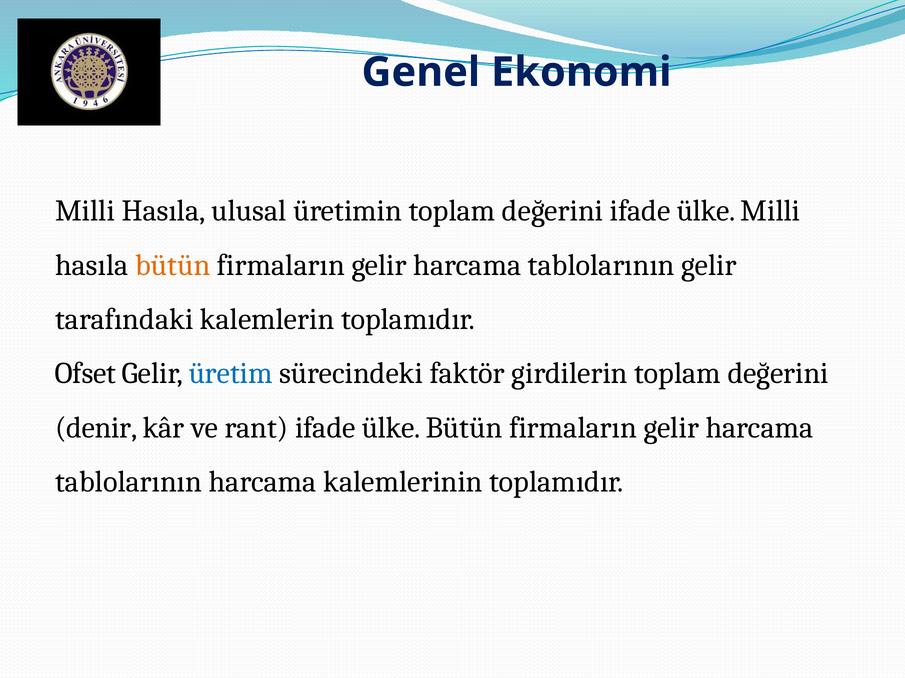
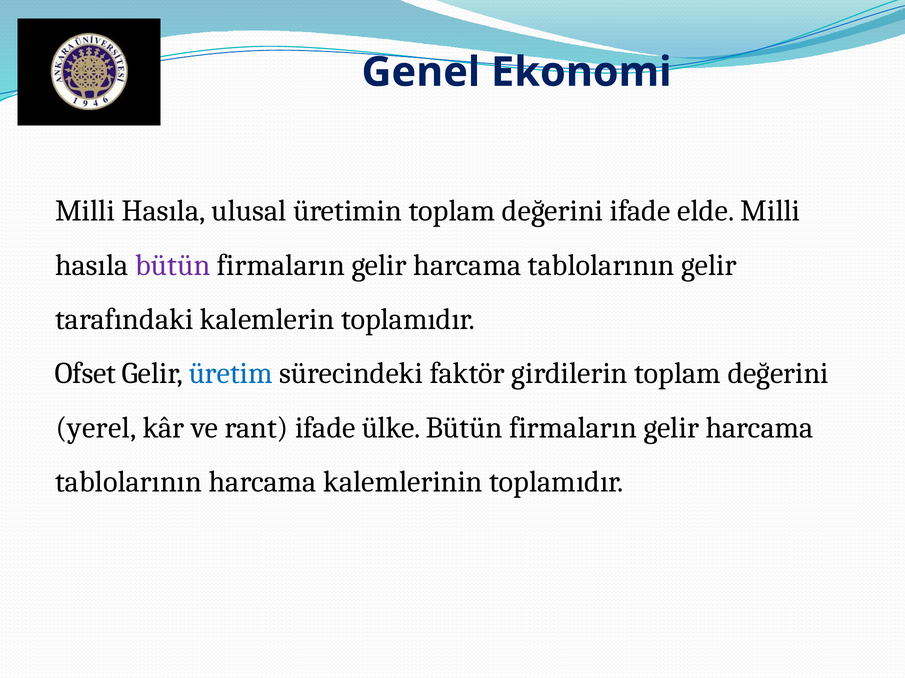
değerini ifade ülke: ülke -> elde (706, 211)
bütün colour: orange -> purple (173, 265)
denir: denir -> yerel (96, 428)
